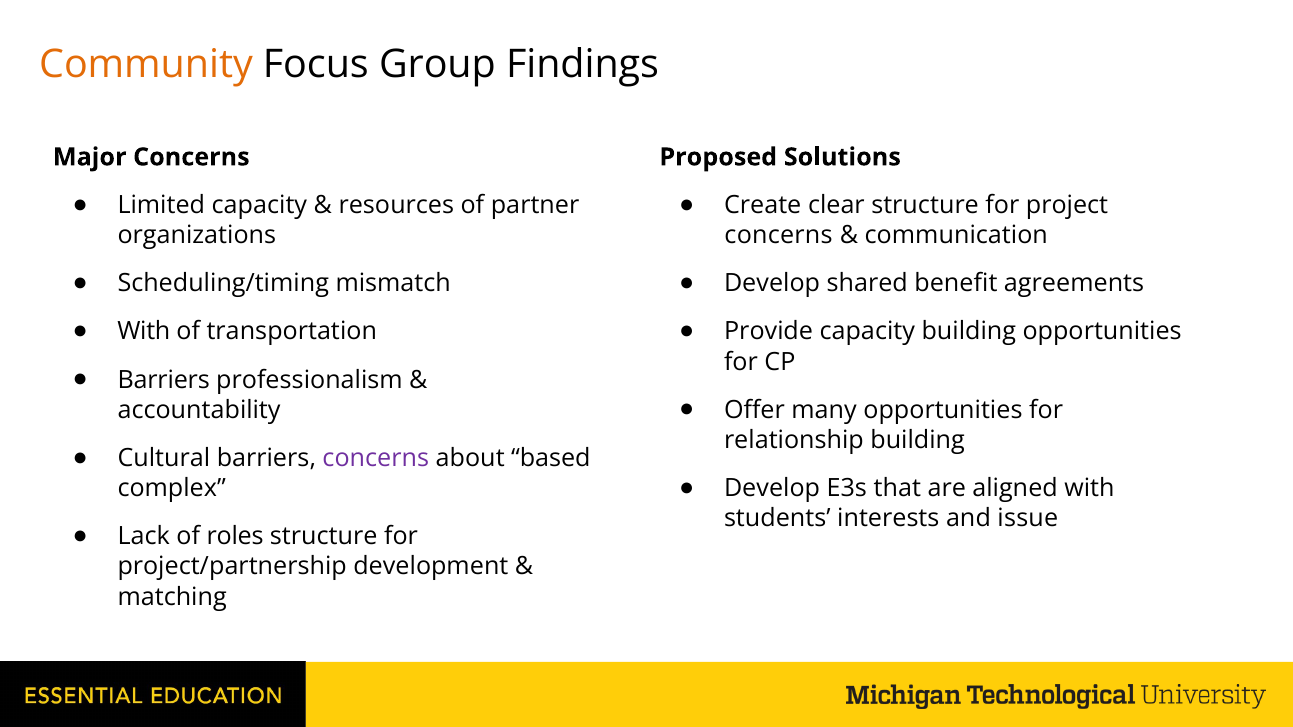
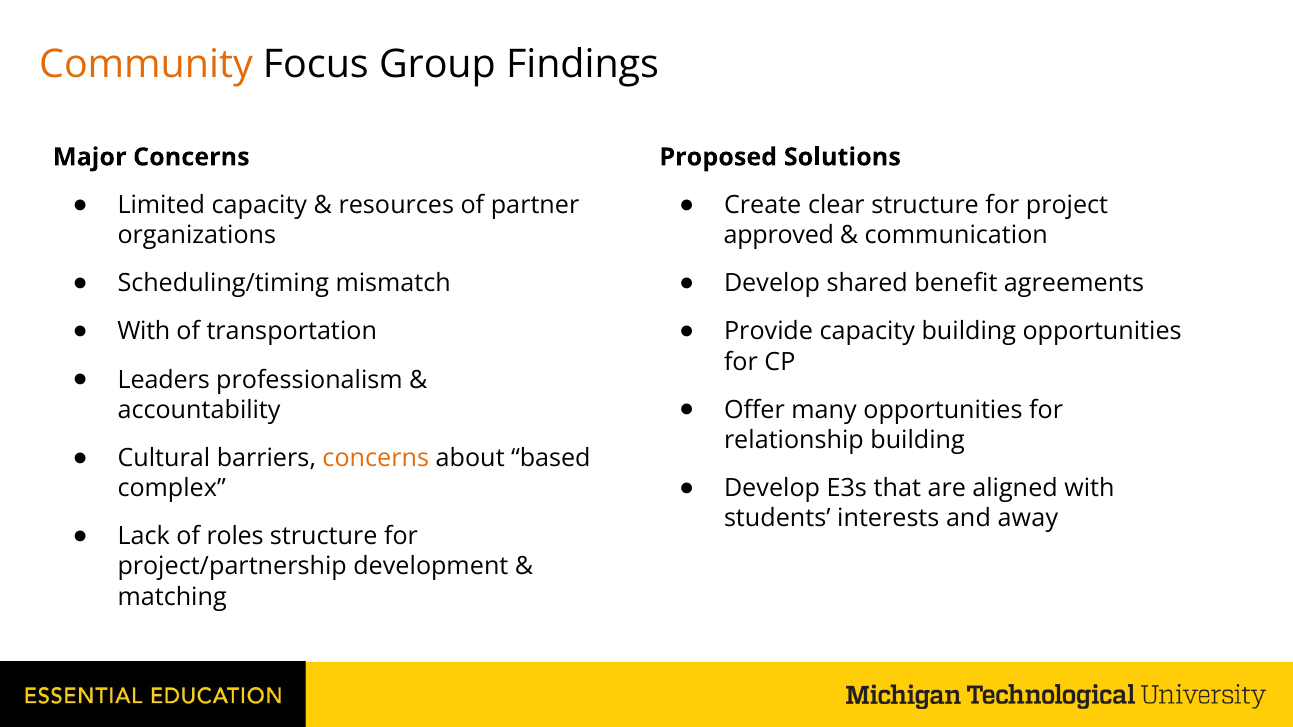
concerns: concerns -> approved (779, 236)
Barriers: Barriers -> Leaders (164, 380)
concerns colour: purple -> orange (376, 458)
issue: issue -> away (1028, 519)
